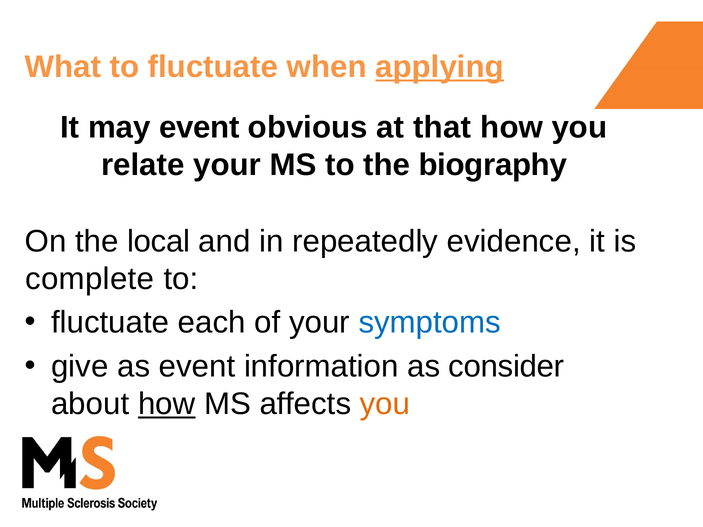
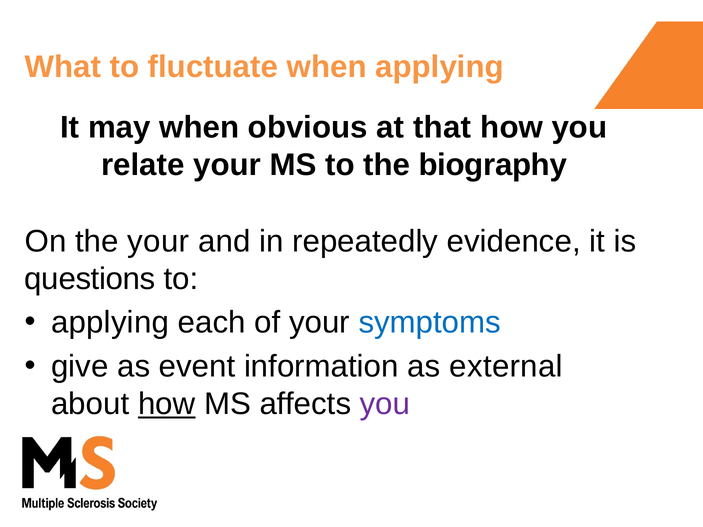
applying underline: present -> none (440, 67)
may event: event -> when (199, 128)
the local: local -> your (158, 242)
complete: complete -> questions (90, 279)
fluctuate: fluctuate -> applying (110, 323)
consider: consider -> external (506, 367)
you colour: orange -> purple (385, 404)
